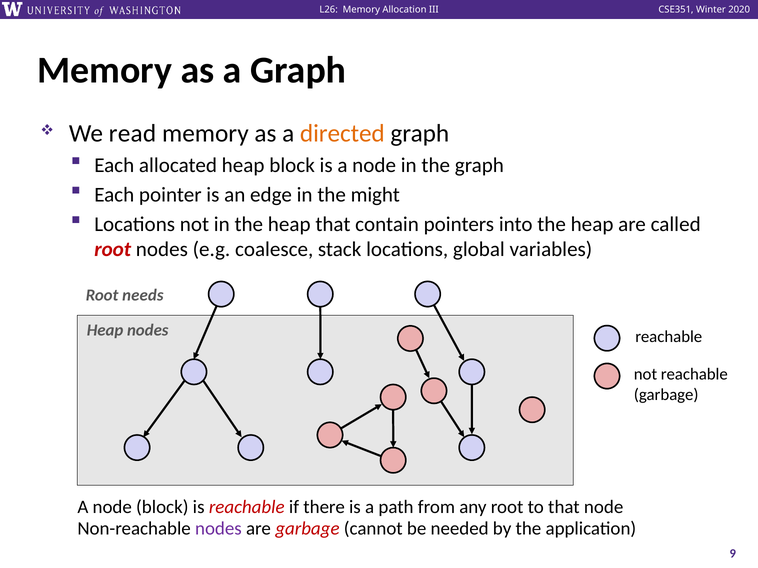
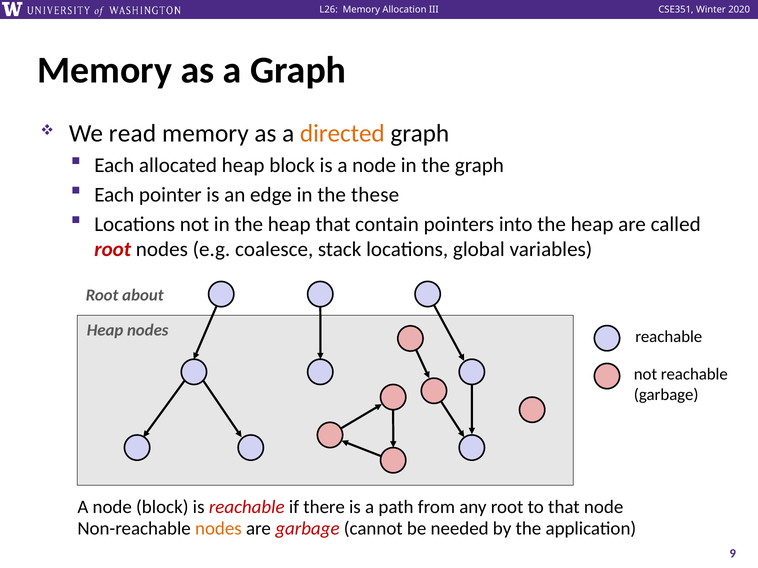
might: might -> these (375, 195)
needs: needs -> about (143, 296)
nodes colour: purple -> orange (218, 529)
